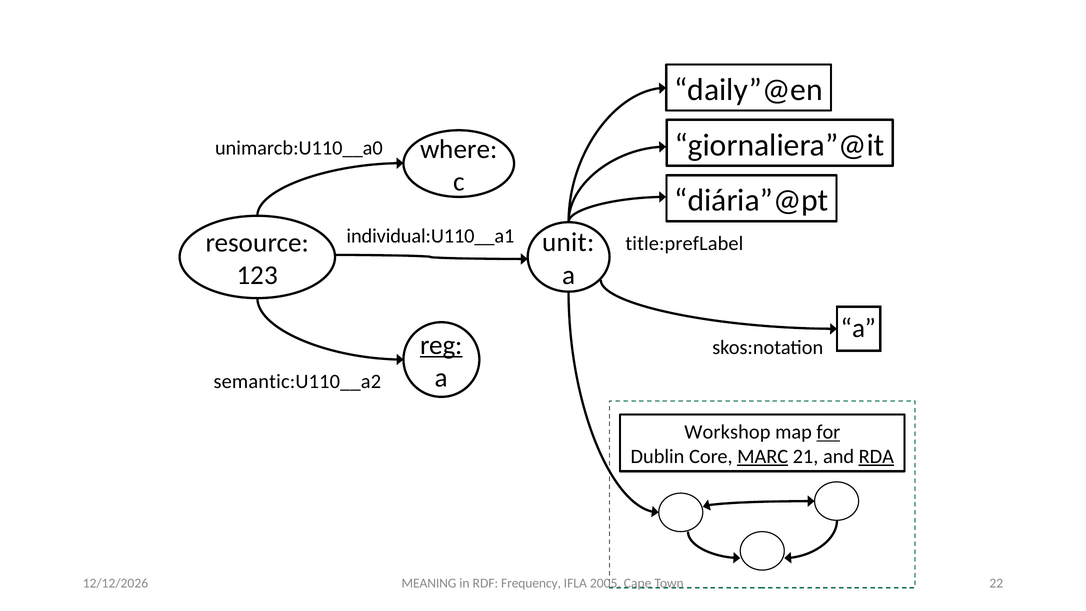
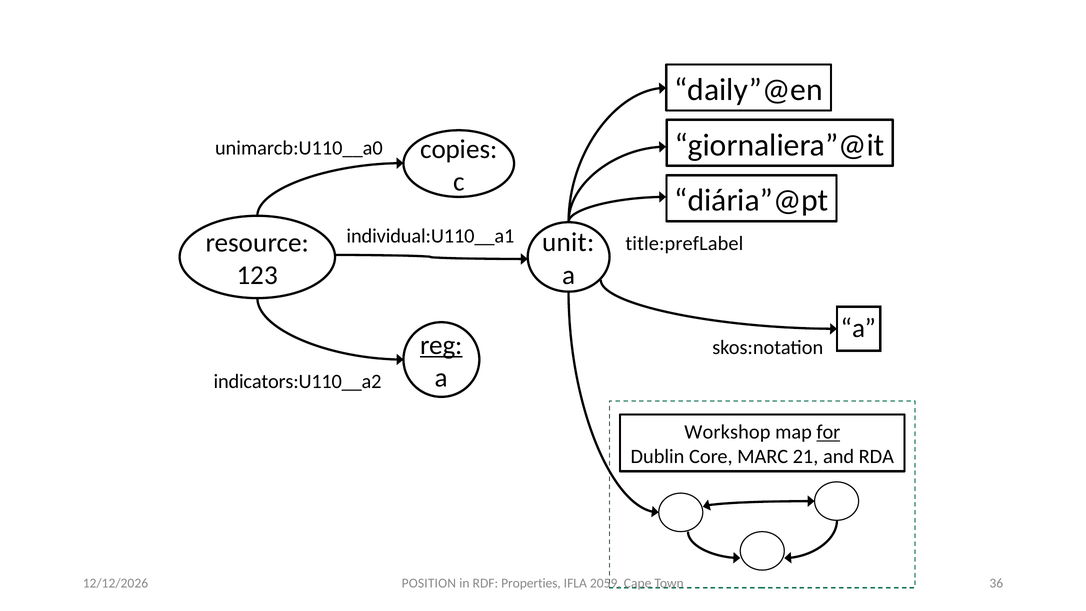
where: where -> copies (459, 149)
semantic:U110__a2: semantic:U110__a2 -> indicators:U110__a2 (298, 382)
MARC underline: present -> none (763, 456)
RDA underline: present -> none (876, 456)
MEANING: MEANING -> POSITION (429, 583)
Frequency: Frequency -> Properties (531, 583)
2005: 2005 -> 2059 (605, 583)
22: 22 -> 36 (996, 583)
